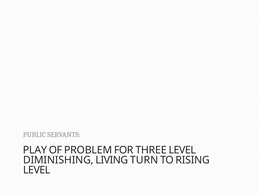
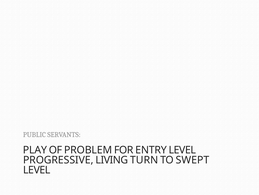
THREE: THREE -> ENTRY (151, 149)
DIMINISHING: DIMINISHING -> PROGRESSIVE (58, 159)
RISING: RISING -> SWEPT (193, 159)
